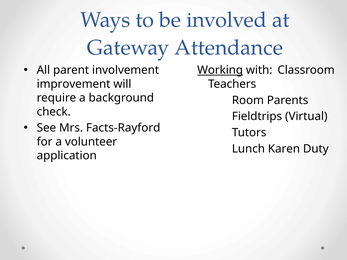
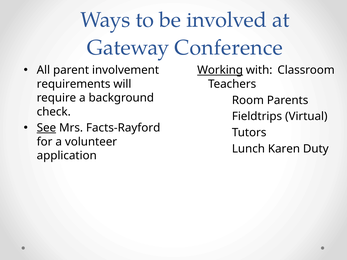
Attendance: Attendance -> Conference (229, 48)
improvement: improvement -> requirements (74, 84)
See underline: none -> present (46, 128)
